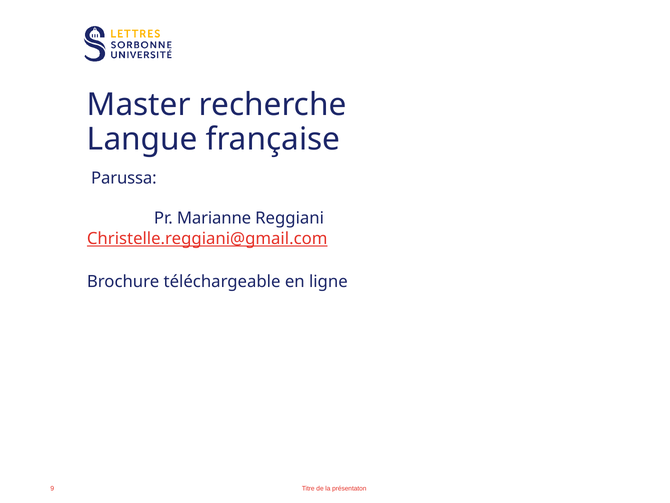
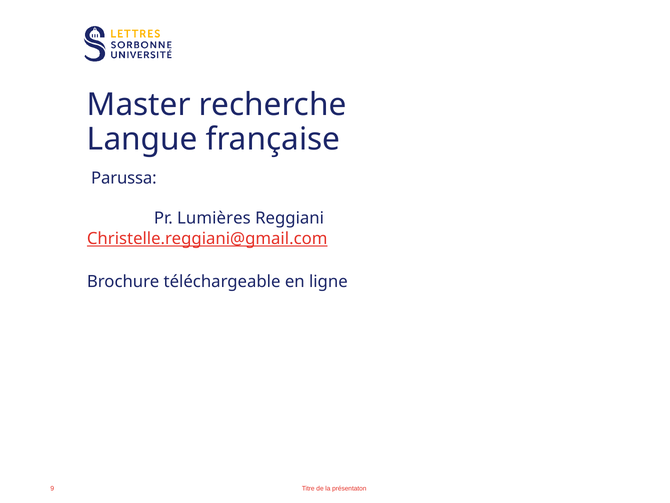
Marianne: Marianne -> Lumières (214, 218)
